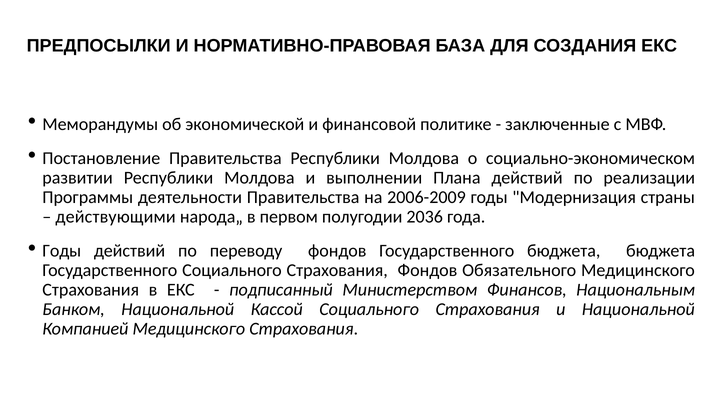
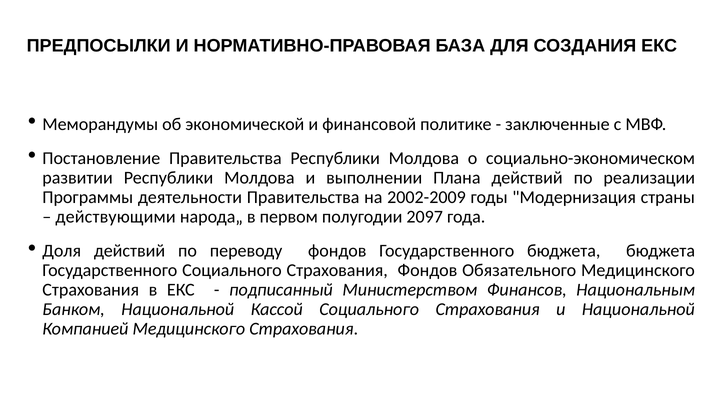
2006-2009: 2006-2009 -> 2002-2009 (426, 197)
2036: 2036 -> 2097 (425, 216)
Годы: Годы -> Доля (62, 250)
